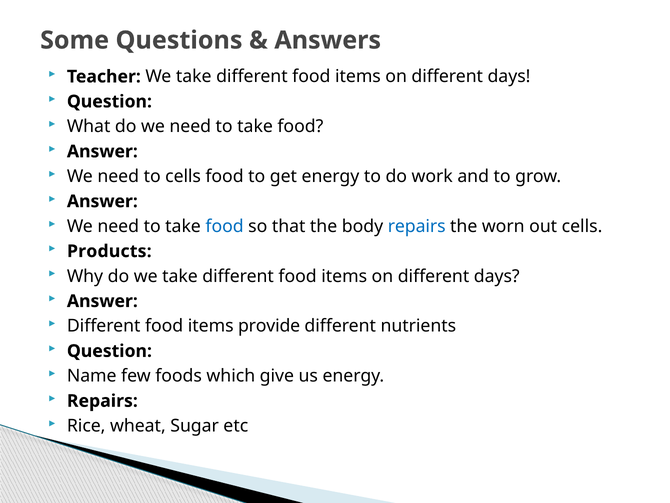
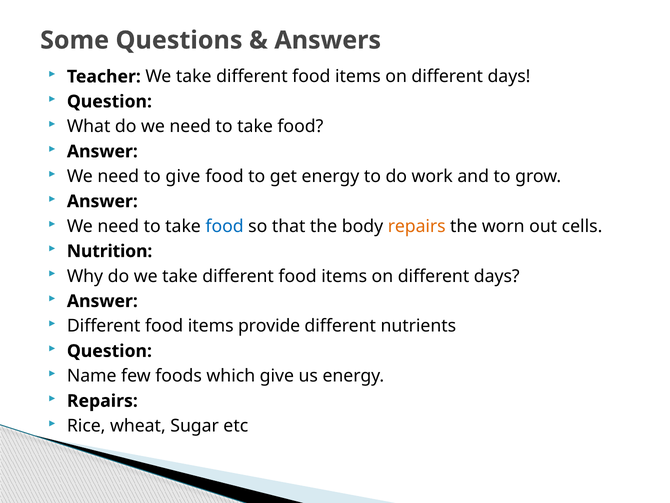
to cells: cells -> give (183, 176)
repairs colour: blue -> orange (417, 226)
Products: Products -> Nutrition (110, 251)
